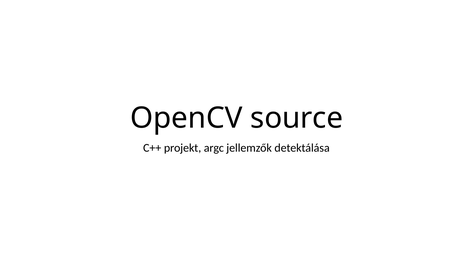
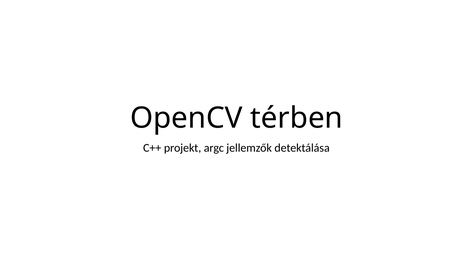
source: source -> térben (297, 118)
